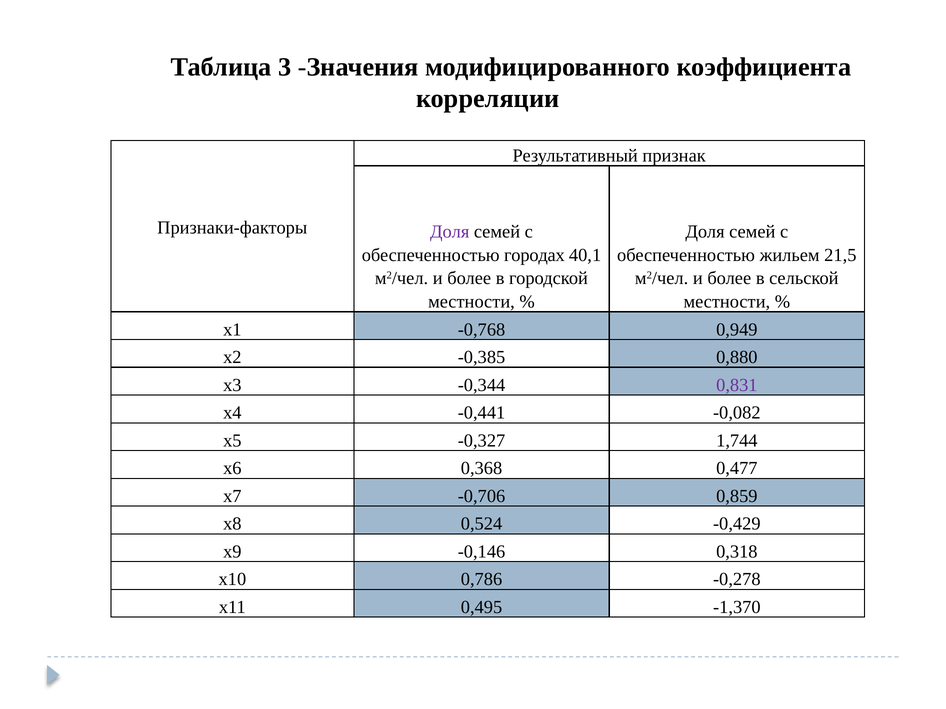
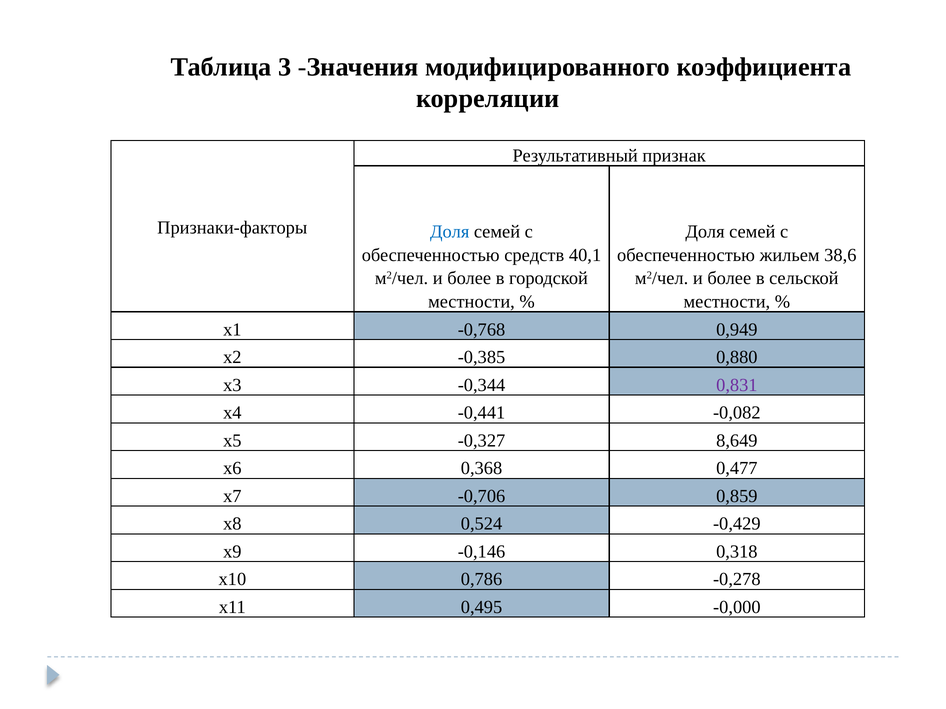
Доля colour: purple -> blue (450, 232)
городах: городах -> средств (534, 255)
21,5: 21,5 -> 38,6 (840, 255)
1,744: 1,744 -> 8,649 (737, 441)
-1,370: -1,370 -> -0,000 (737, 608)
